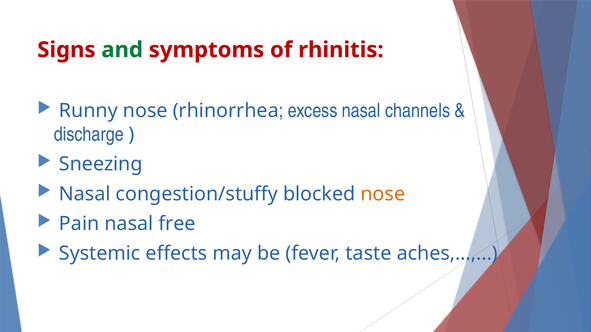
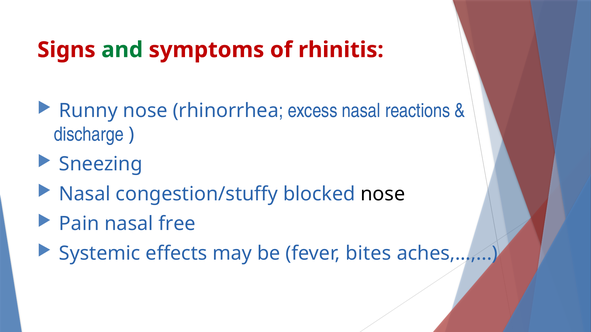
channels: channels -> reactions (418, 111)
nose colour: orange -> black (383, 194)
taste: taste -> bites (368, 254)
